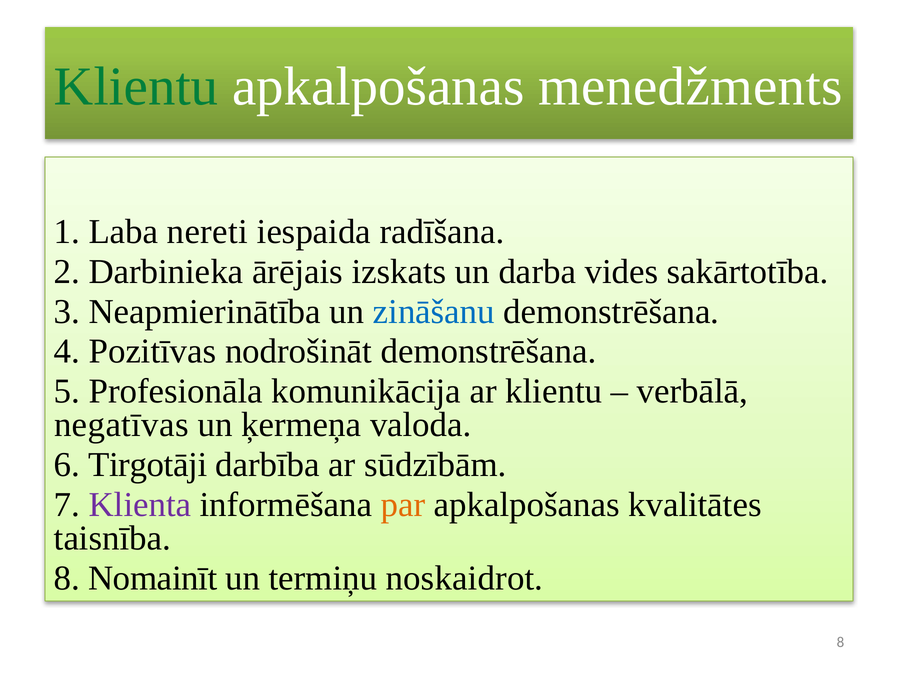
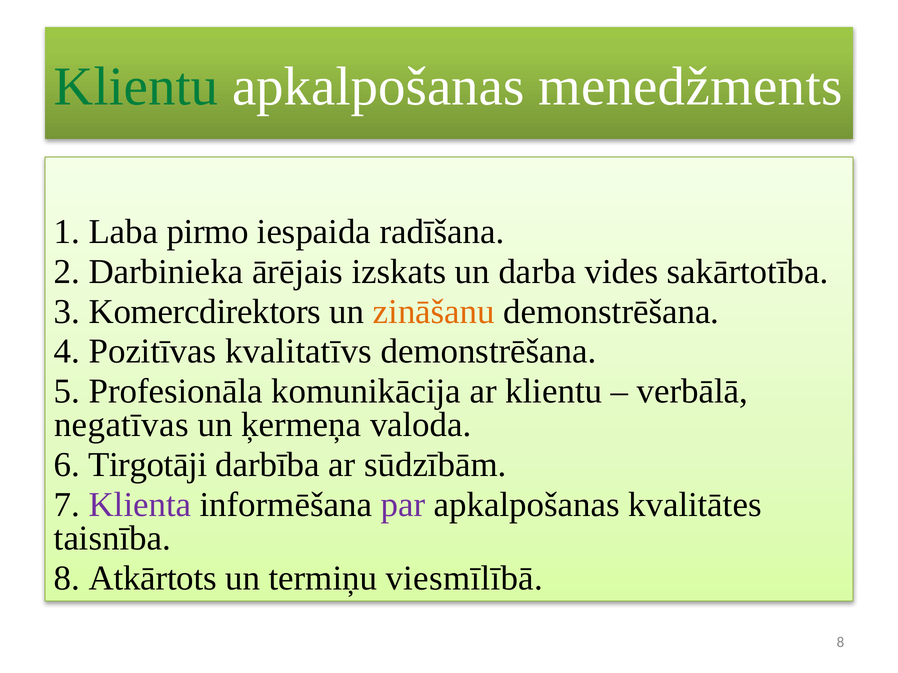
nereti: nereti -> pirmo (208, 232)
Neapmierinātība: Neapmierinātība -> Komercdirektors (205, 312)
zināšanu colour: blue -> orange (434, 312)
nodrošināt: nodrošināt -> kvalitatīvs (298, 352)
par colour: orange -> purple (403, 505)
Nomainīt: Nomainīt -> Atkārtots (153, 578)
noskaidrot: noskaidrot -> viesmīlībā (464, 578)
